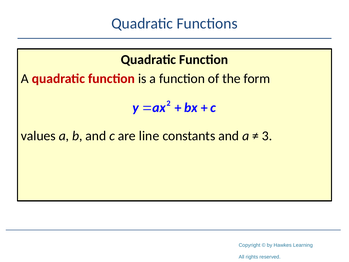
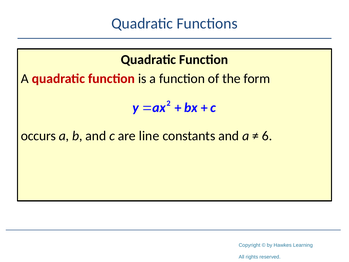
values: values -> occurs (38, 136)
3: 3 -> 6 (267, 136)
